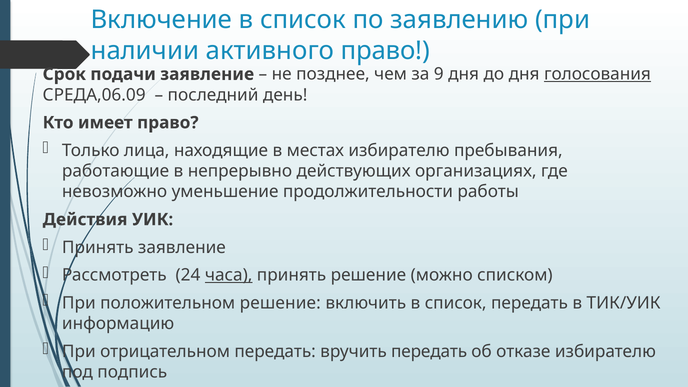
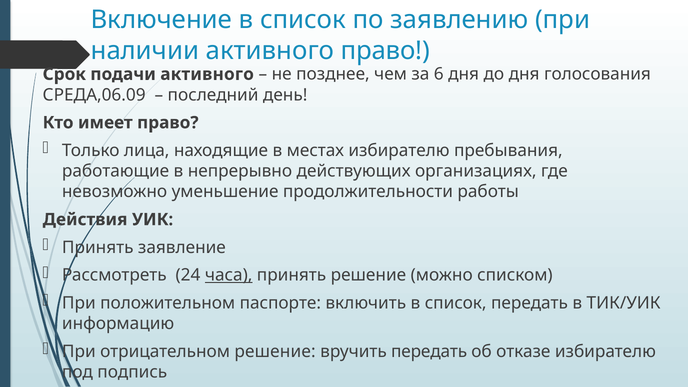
подачи заявление: заявление -> активного (207, 74)
9: 9 -> 6 (439, 74)
голосования underline: present -> none (597, 74)
положительном решение: решение -> паспорте (280, 303)
отрицательном передать: передать -> решение (275, 351)
